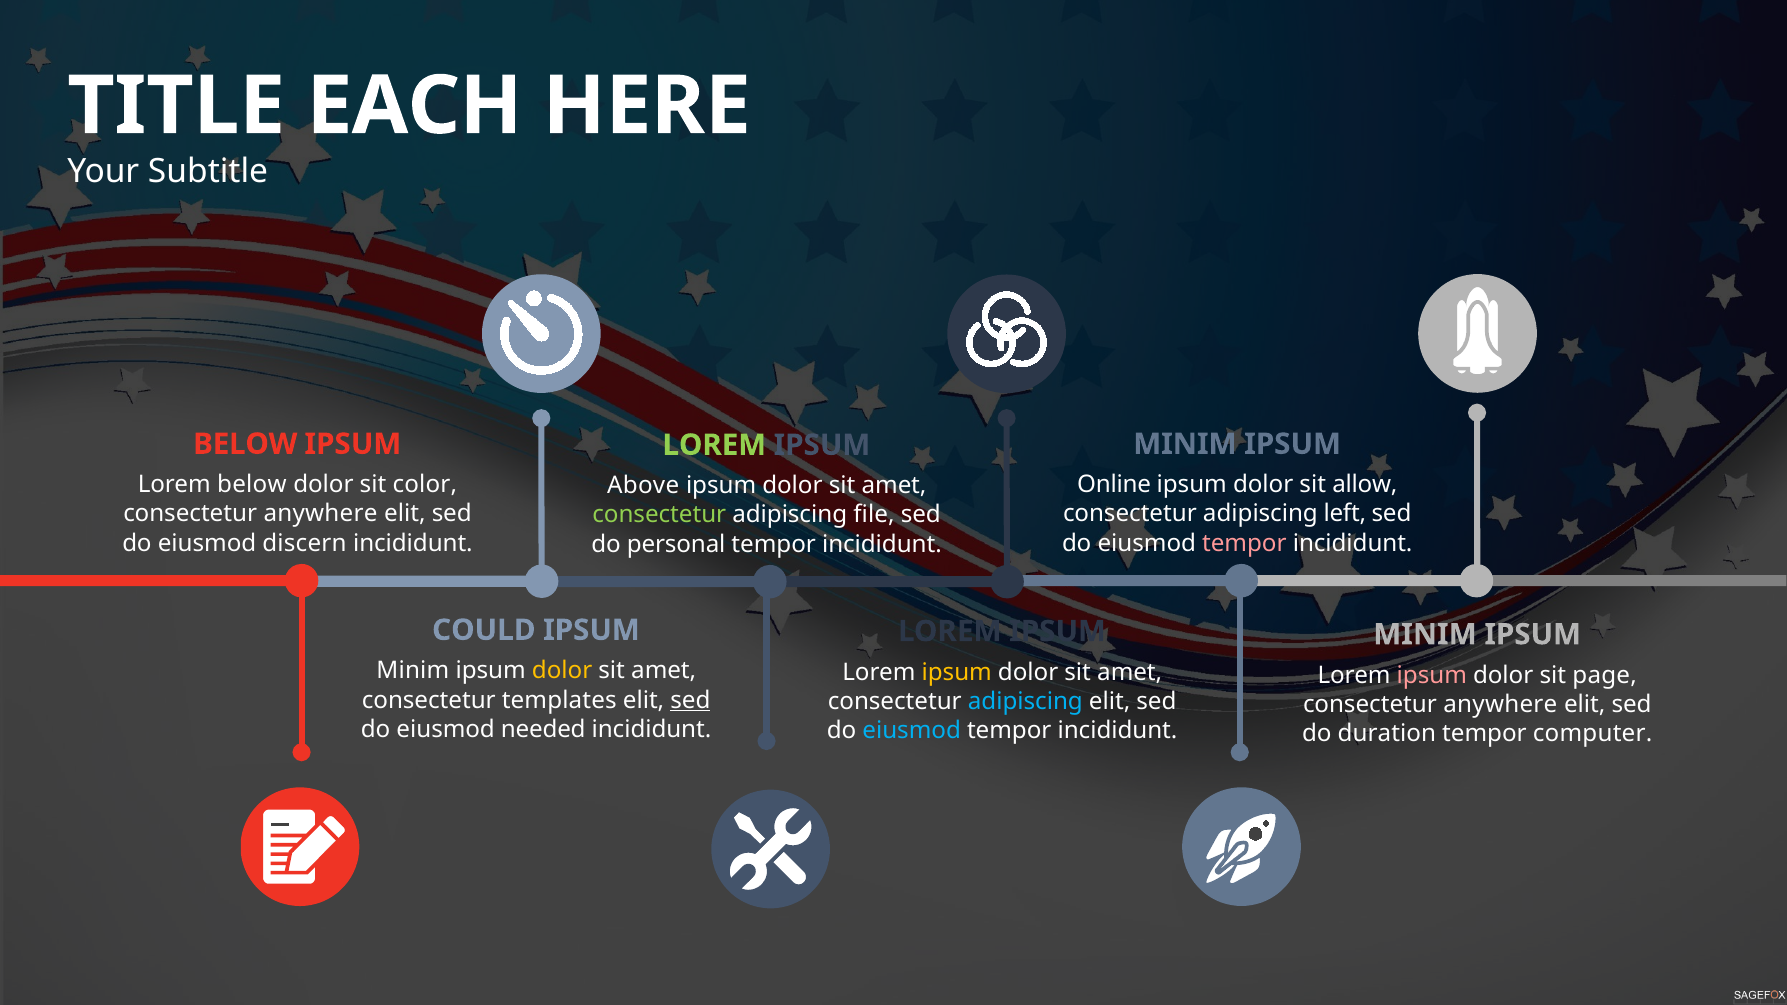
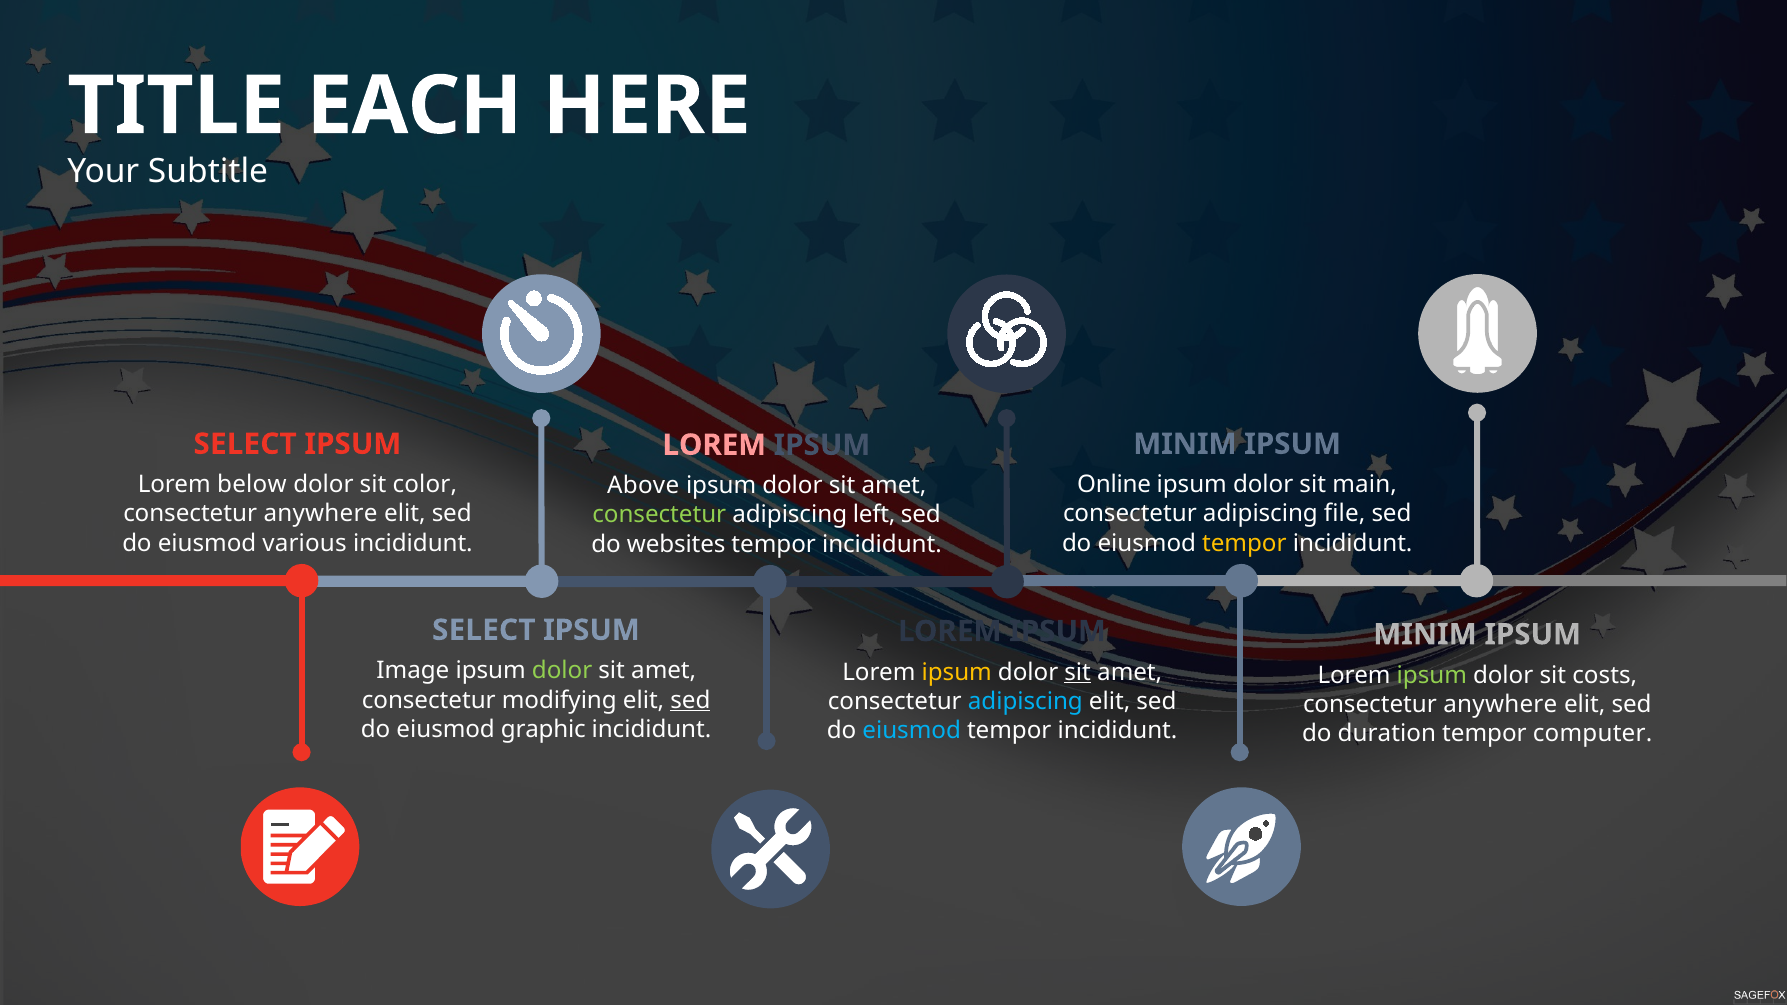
BELOW: BELOW -> SELECT (245, 444)
LOREM colour: light green -> pink (714, 445)
allow: allow -> main (1365, 485)
left: left -> file (1345, 514)
file: file -> left (874, 515)
discern: discern -> various (304, 543)
tempor colour: pink -> yellow (1244, 543)
personal: personal -> websites (676, 544)
COULD: COULD -> SELECT (484, 630)
Minim: Minim -> Image (413, 671)
dolor colour: yellow -> light green (562, 671)
sit underline: none -> present (1078, 672)
ipsum colour: pink -> light green (1432, 676)
page: page -> costs (1605, 676)
templates: templates -> modifying (559, 700)
needed: needed -> graphic (543, 729)
